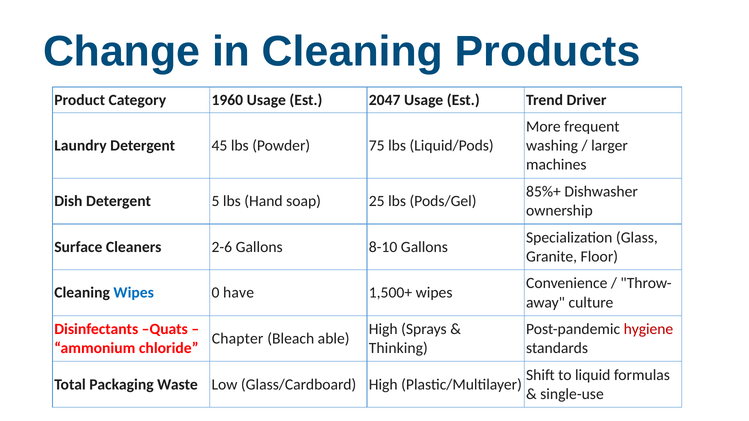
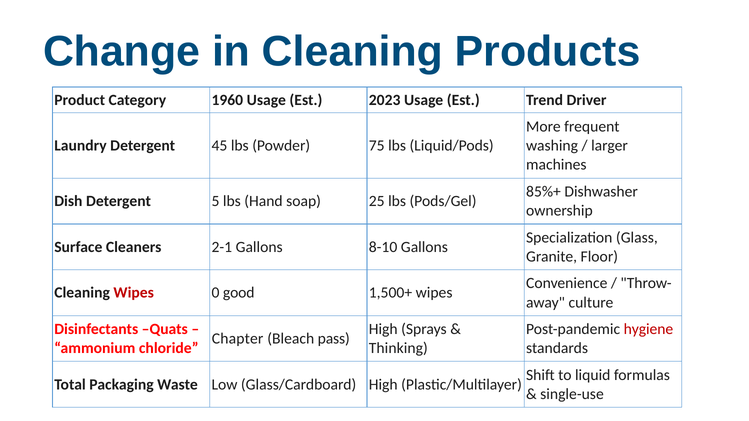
2047: 2047 -> 2023 (385, 100)
2-6: 2-6 -> 2-1 (222, 247)
Wipes colour: blue -> red (134, 293)
have: have -> good (239, 293)
able: able -> pass (334, 339)
